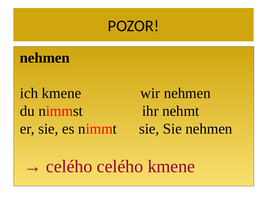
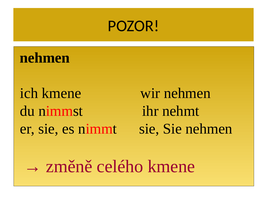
celého: celého -> změně (69, 167)
